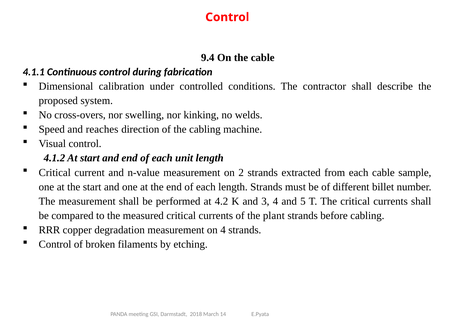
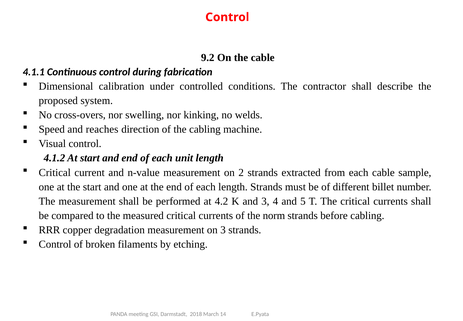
9.4: 9.4 -> 9.2 (208, 57)
plant: plant -> norm (274, 215)
on 4: 4 -> 3 (223, 230)
